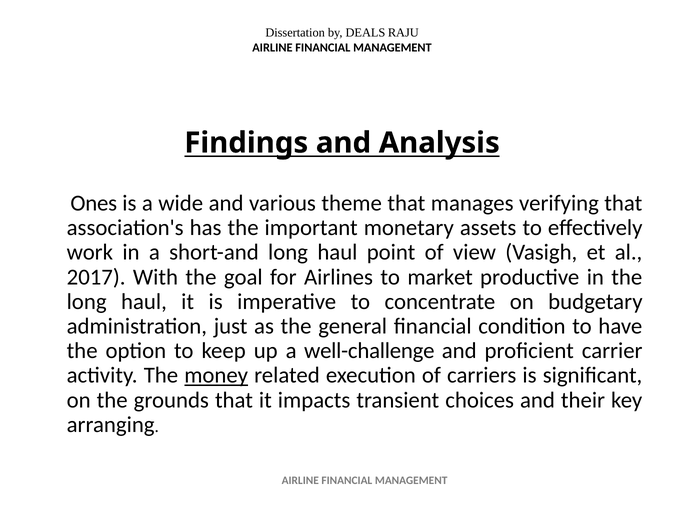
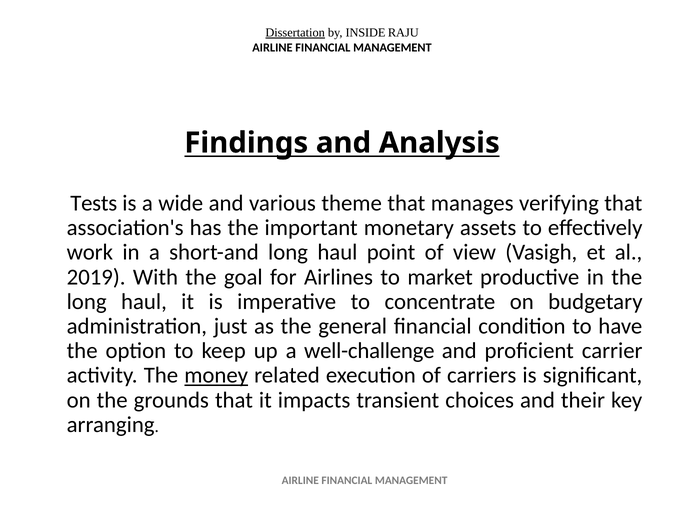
Dissertation underline: none -> present (295, 33)
DEALS: DEALS -> INSIDE (365, 33)
Ones: Ones -> Tests (94, 203)
2017: 2017 -> 2019 (96, 277)
